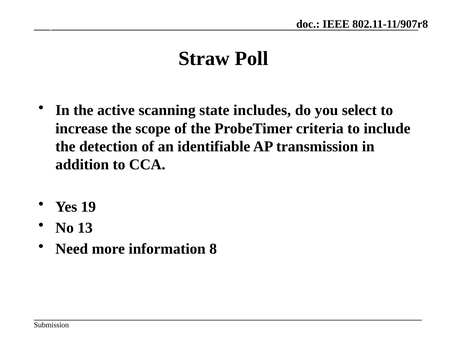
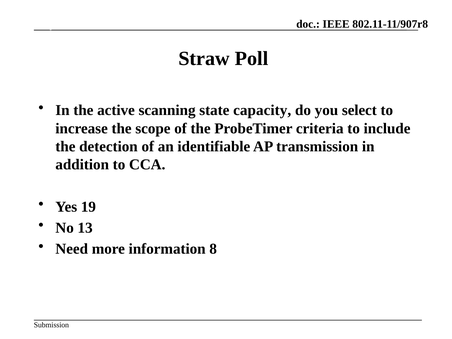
includes: includes -> capacity (262, 110)
